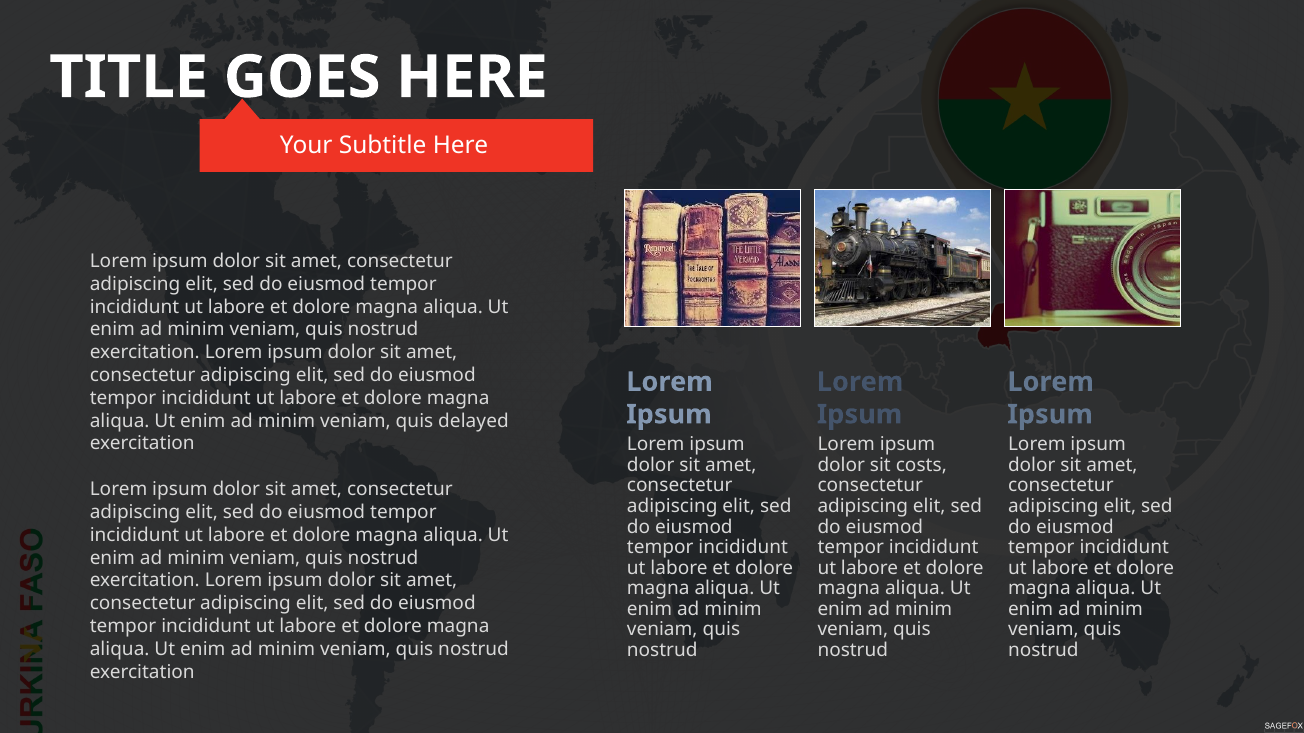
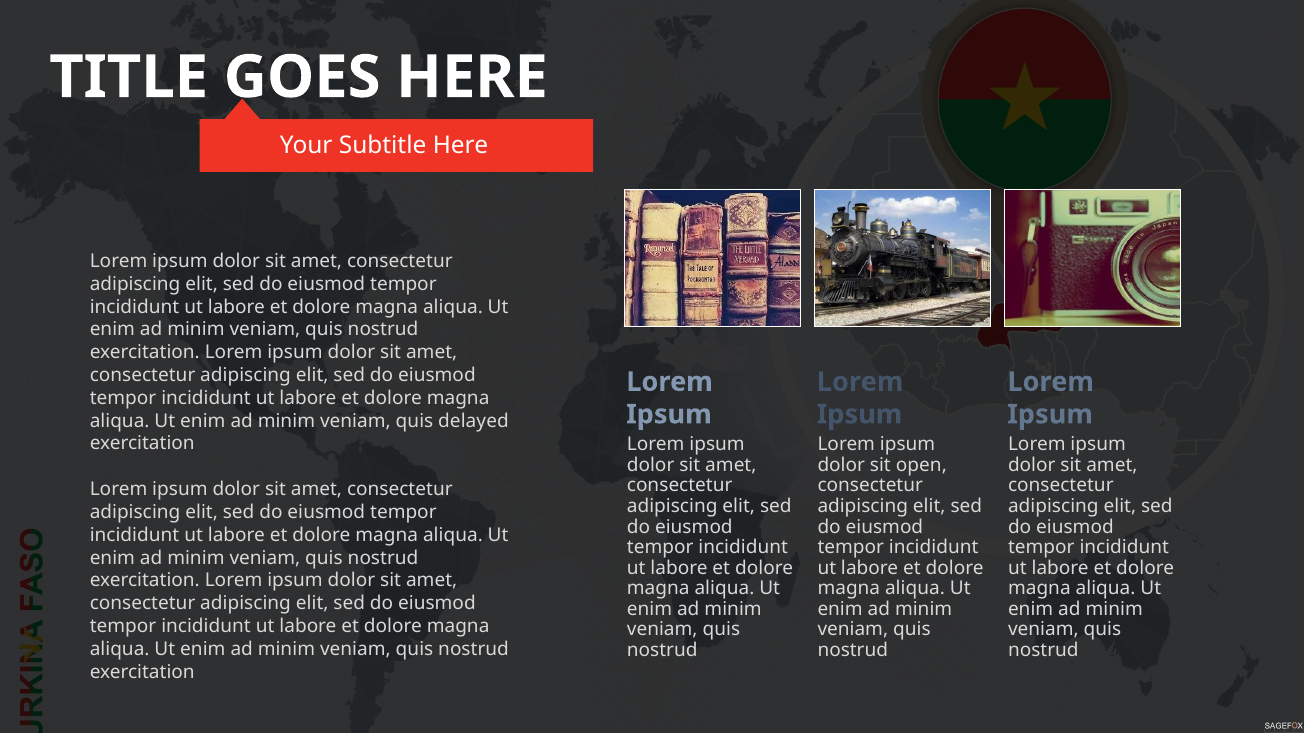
costs: costs -> open (921, 465)
